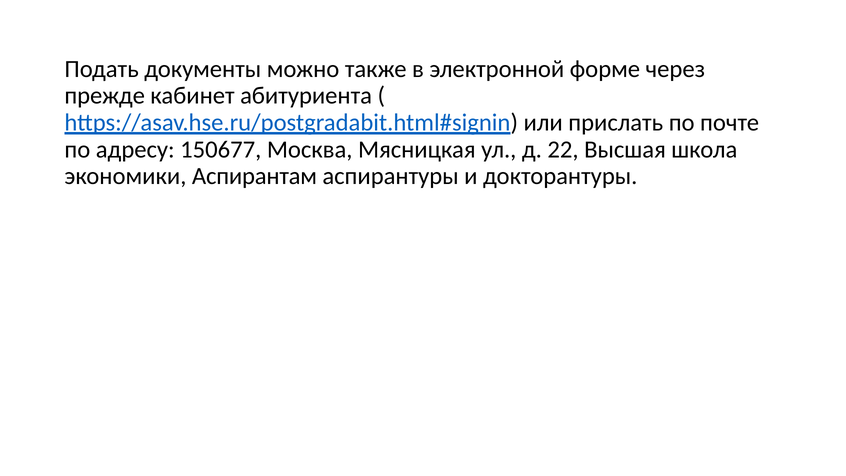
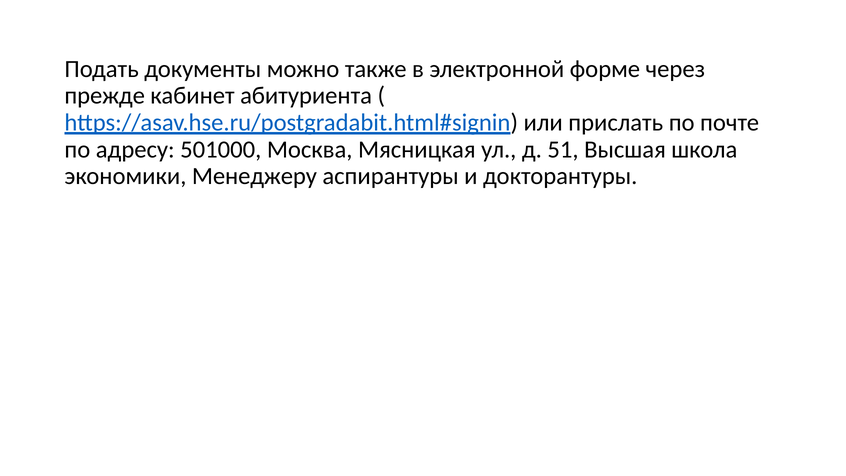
150677: 150677 -> 501000 (221, 149)
22: 22 -> 51 (563, 149)
Аспирантам: Аспирантам -> Менеджеру (254, 176)
